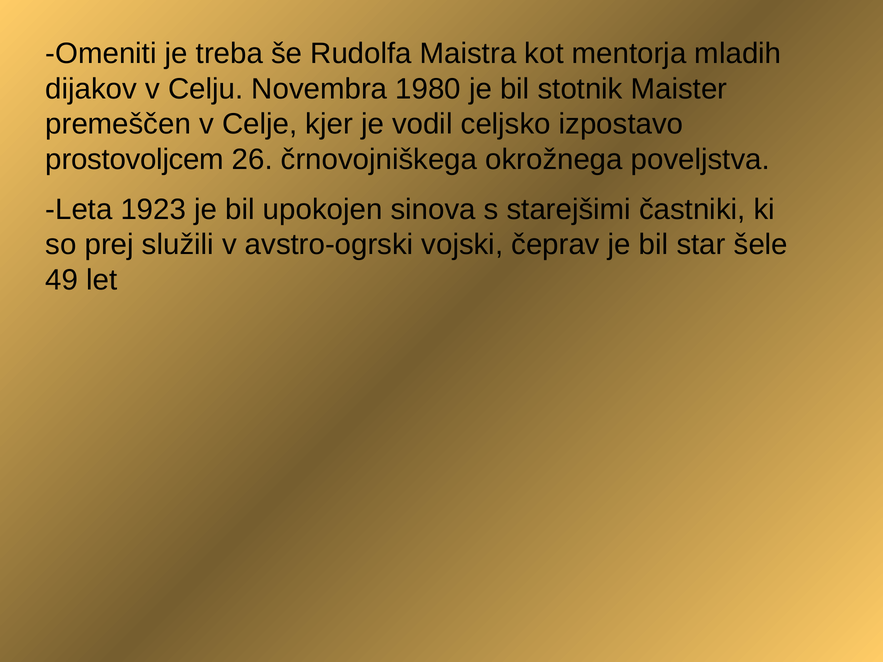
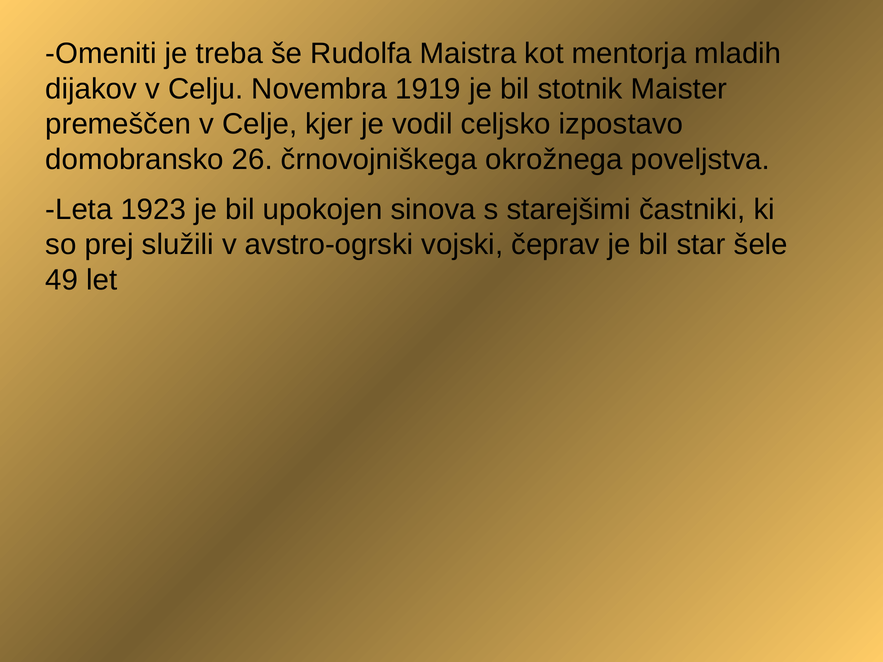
1980: 1980 -> 1919 (428, 89)
prostovoljcem: prostovoljcem -> domobransko (135, 159)
